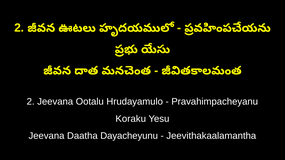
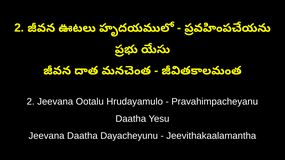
Koraku: Koraku -> Daatha (131, 119)
